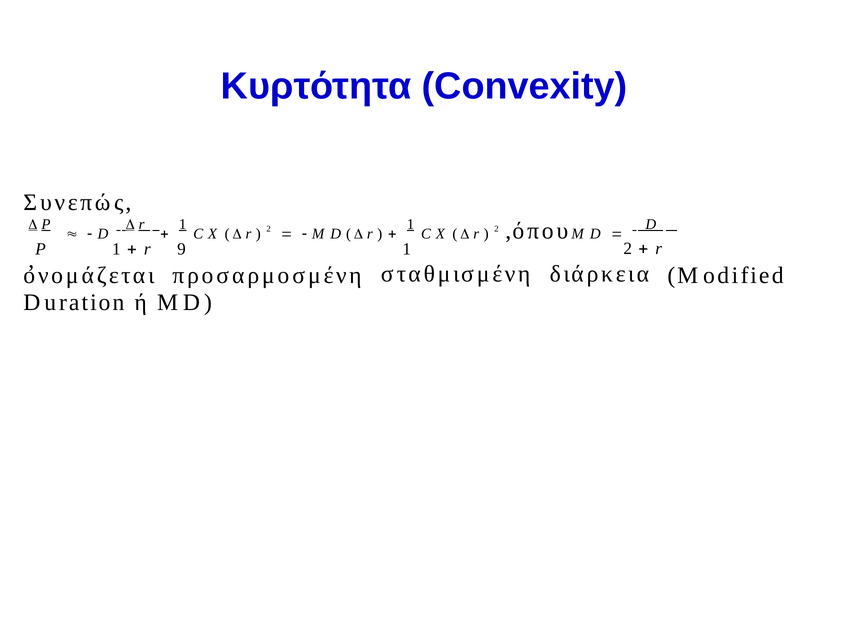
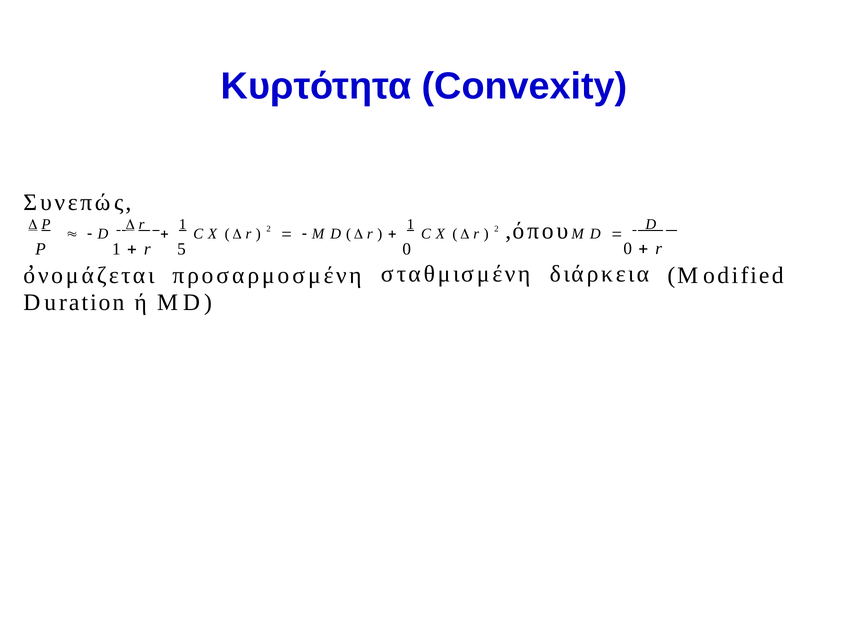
9: 9 -> 5 (181, 249)
P 2: 2 -> 0 (628, 249)
1: 1 -> 0 (407, 249)
